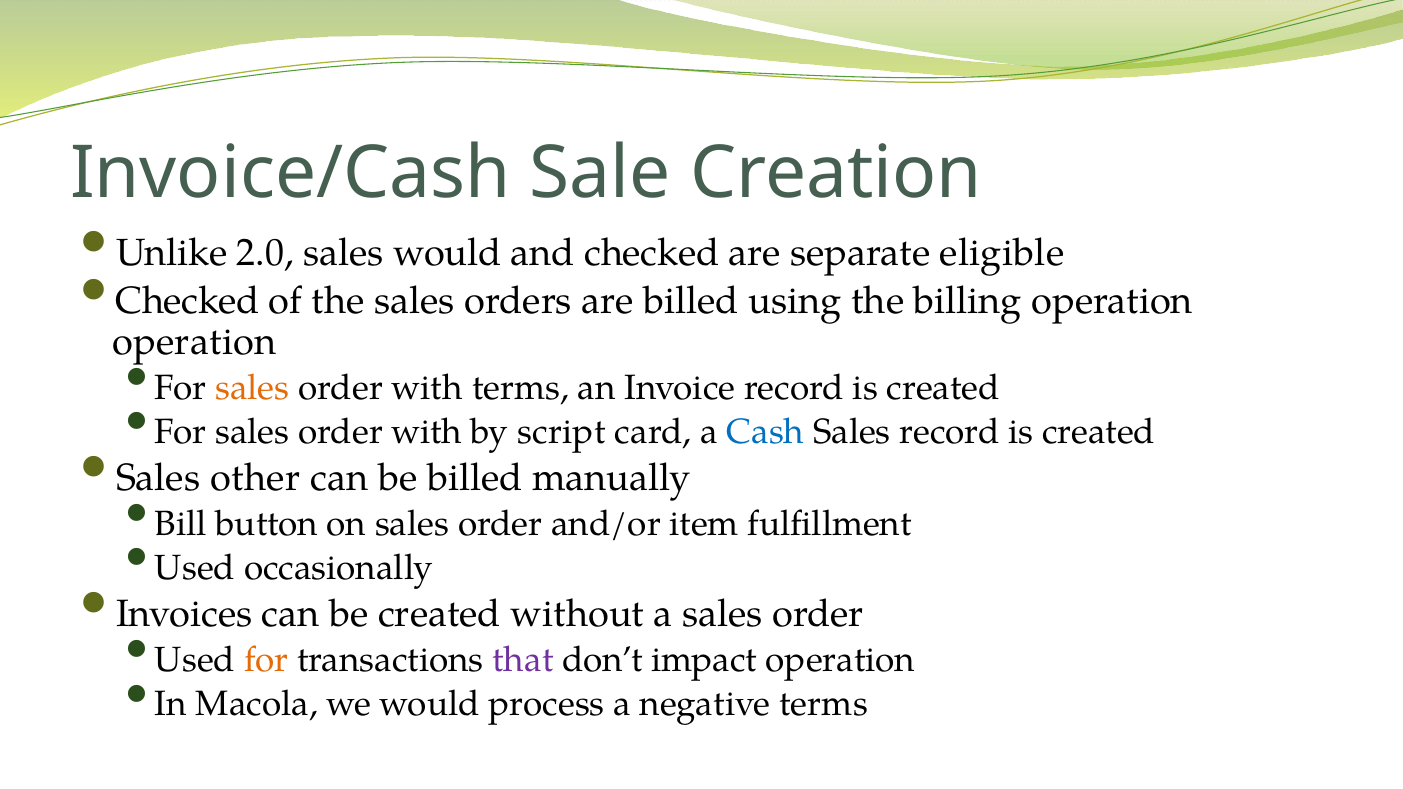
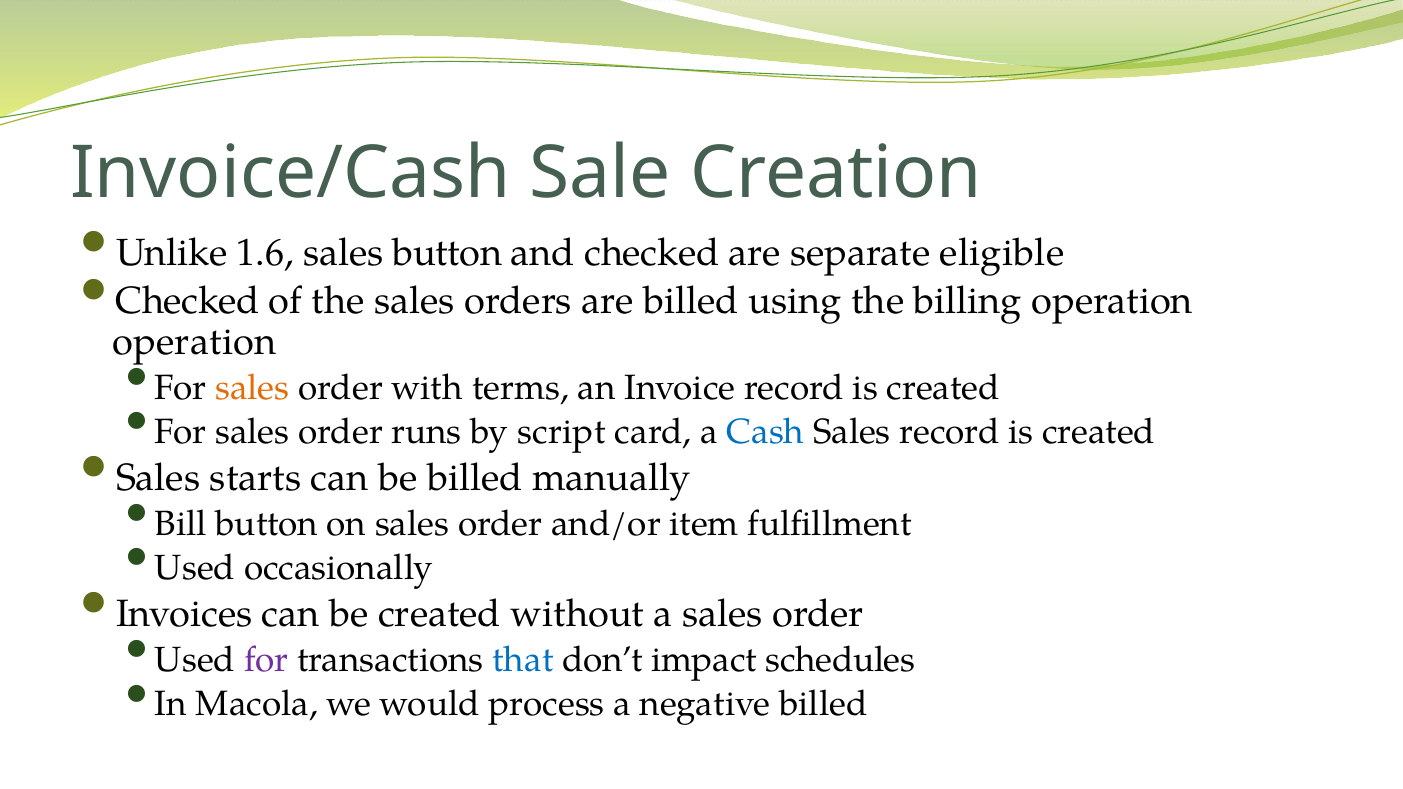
2.0: 2.0 -> 1.6 (265, 253)
sales would: would -> button (447, 253)
with: with -> runs (427, 432)
other: other -> starts (256, 478)
for colour: orange -> purple (266, 660)
that colour: purple -> blue (523, 660)
impact operation: operation -> schedules (841, 660)
negative terms: terms -> billed (823, 704)
